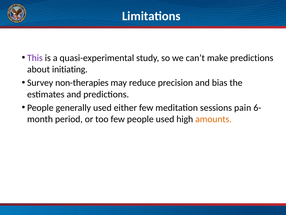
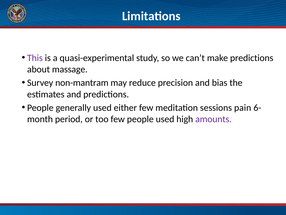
initiating: initiating -> massage (70, 69)
non-therapies: non-therapies -> non-mantram (82, 83)
amounts colour: orange -> purple (213, 119)
